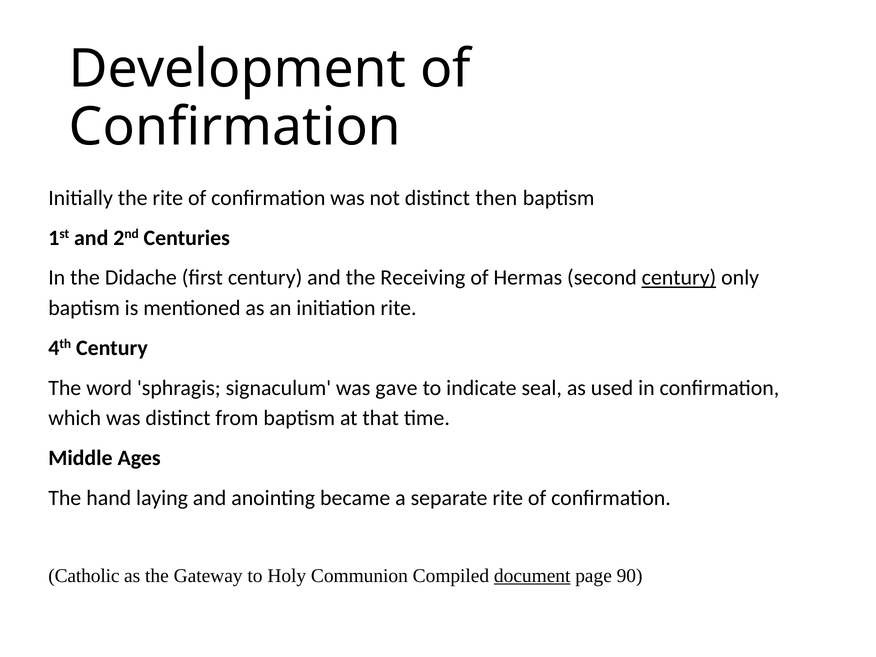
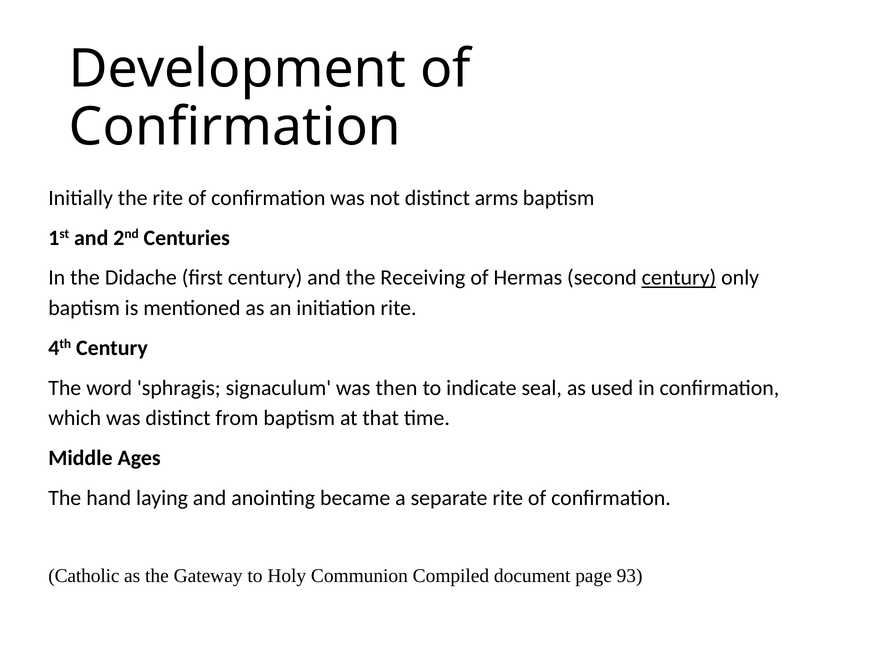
then: then -> arms (496, 198)
gave: gave -> then (396, 388)
document underline: present -> none (532, 576)
90: 90 -> 93 (630, 576)
